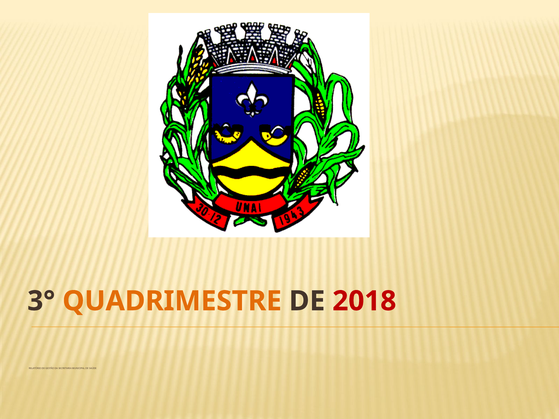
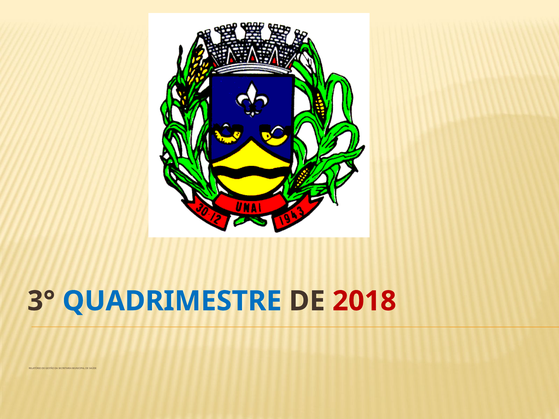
QUADRIMESTRE colour: orange -> blue (172, 301)
